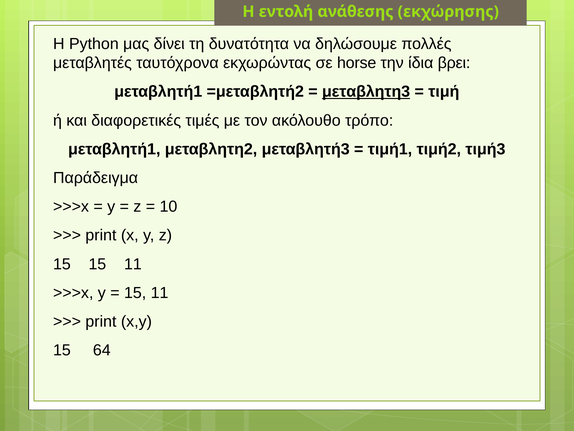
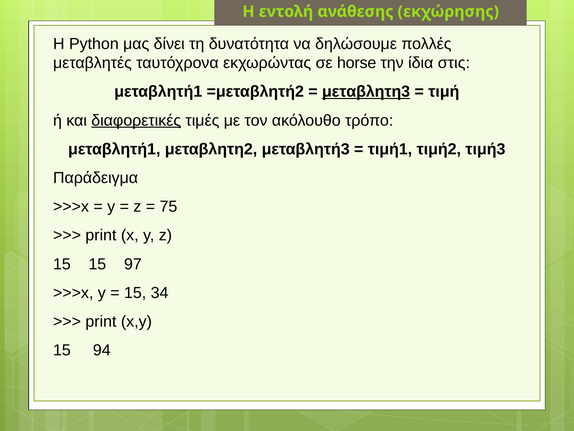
βρει: βρει -> στις (454, 63)
διαφορετικές underline: none -> present (136, 120)
10: 10 -> 75 (168, 206)
15 15 11: 11 -> 97 (133, 264)
11: 11 -> 34 (160, 292)
64: 64 -> 94 (102, 350)
